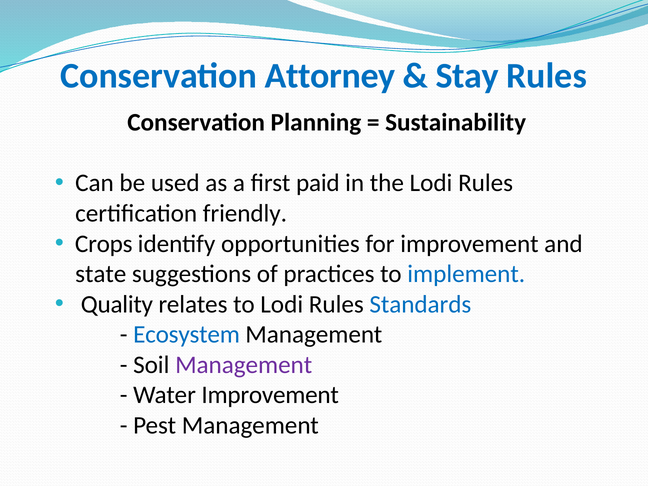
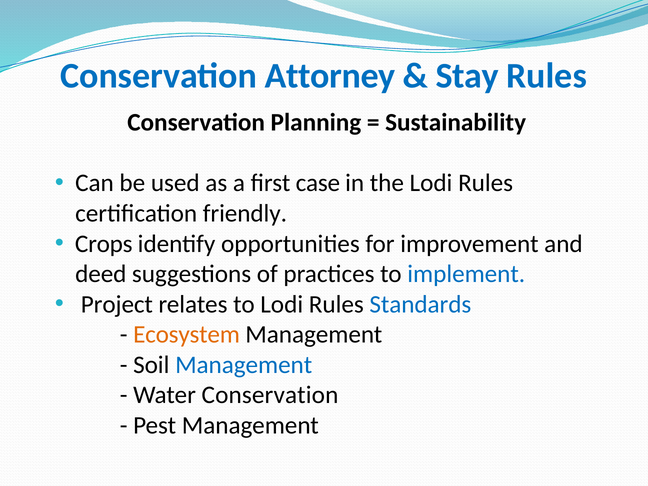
paid: paid -> case (318, 183)
state: state -> deed (101, 274)
Quality: Quality -> Project (117, 304)
Ecosystem colour: blue -> orange (187, 334)
Management colour: purple -> blue (244, 365)
Water Improvement: Improvement -> Conservation (270, 395)
